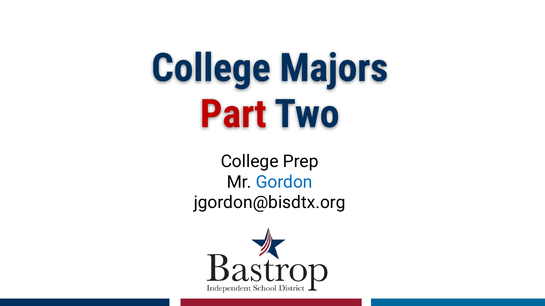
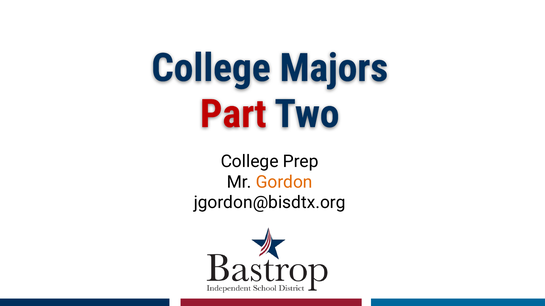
Gordon colour: blue -> orange (284, 182)
